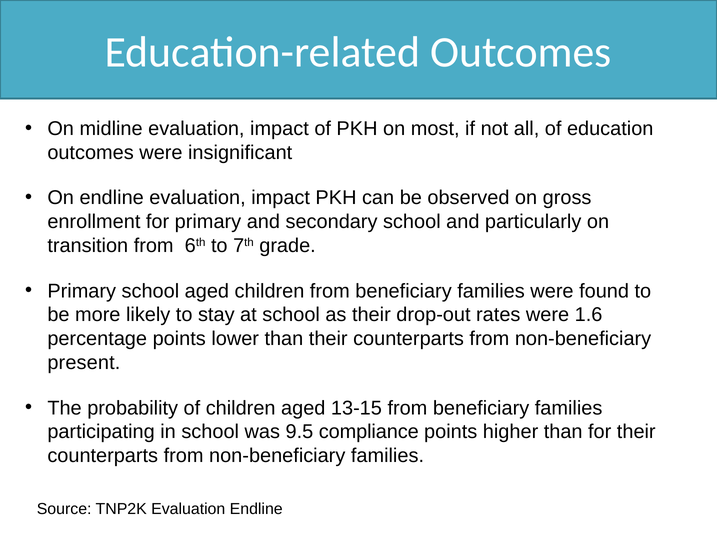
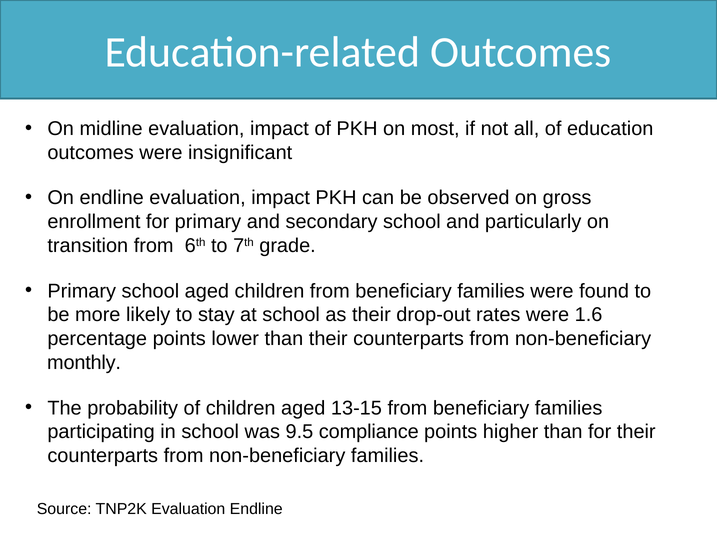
present: present -> monthly (84, 363)
